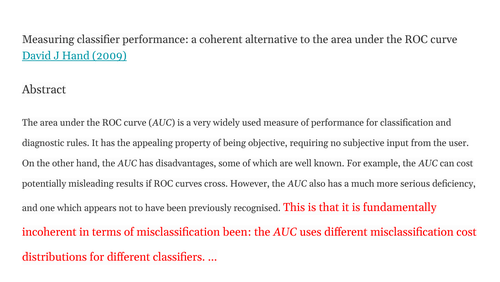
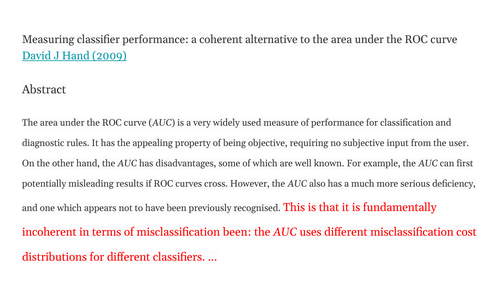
can cost: cost -> first (465, 163)
